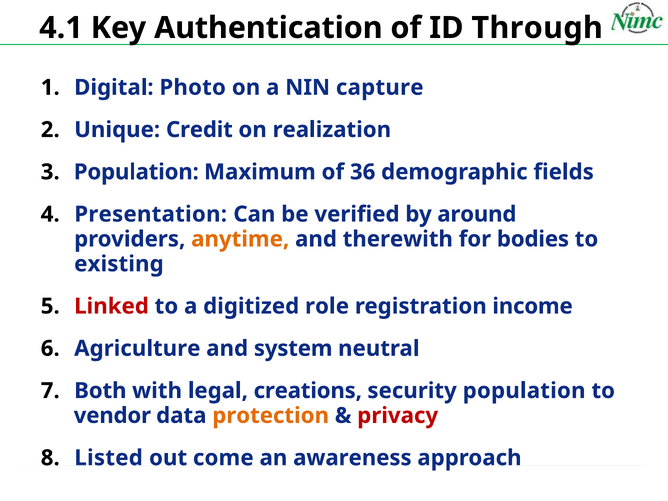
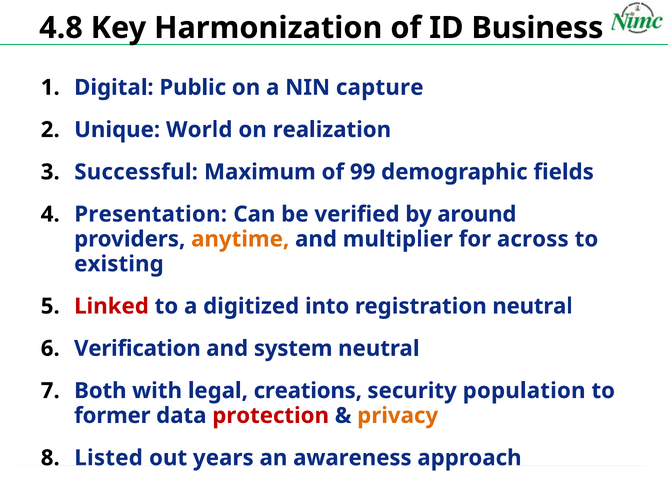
4.1: 4.1 -> 4.8 (61, 28)
Authentication: Authentication -> Harmonization (268, 28)
Through: Through -> Business (537, 28)
Photo: Photo -> Public (193, 87)
Credit: Credit -> World (199, 130)
Population: Population -> Successful (136, 172)
36: 36 -> 99 (363, 172)
therewith: therewith -> multiplier (398, 239)
bodies: bodies -> across (533, 239)
role: role -> into (327, 306)
registration income: income -> neutral (533, 306)
Agriculture: Agriculture -> Verification (137, 348)
vendor: vendor -> former (112, 416)
protection colour: orange -> red (271, 416)
privacy colour: red -> orange (398, 416)
come: come -> years (223, 458)
